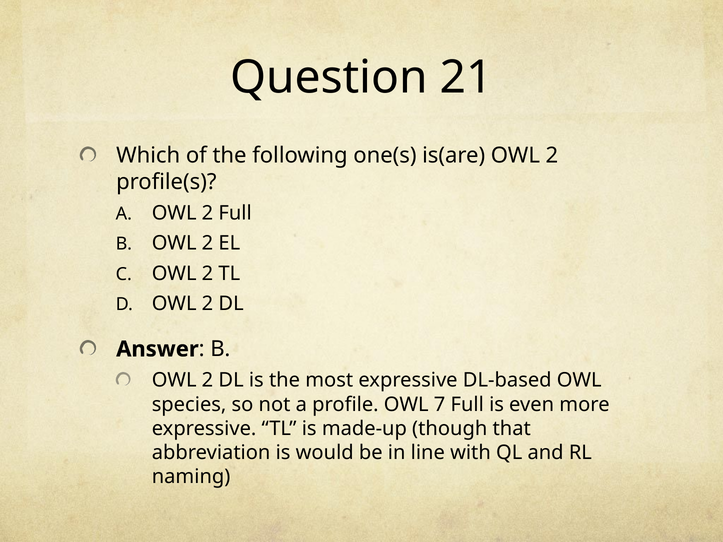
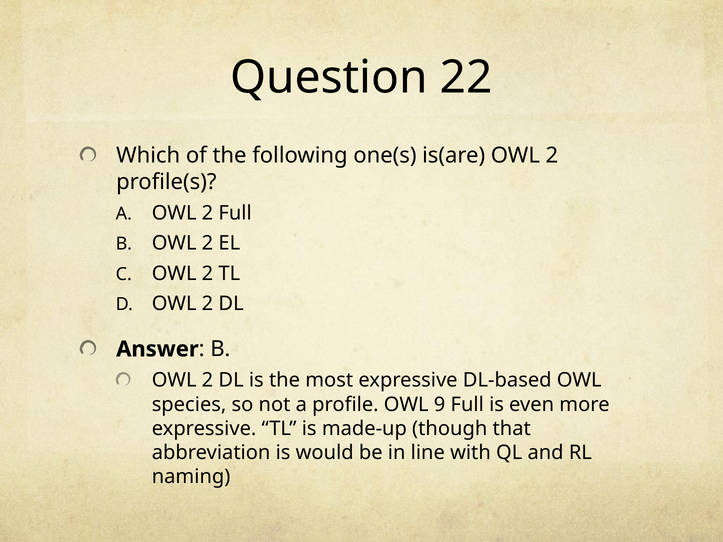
21: 21 -> 22 (466, 77)
7: 7 -> 9 (440, 405)
